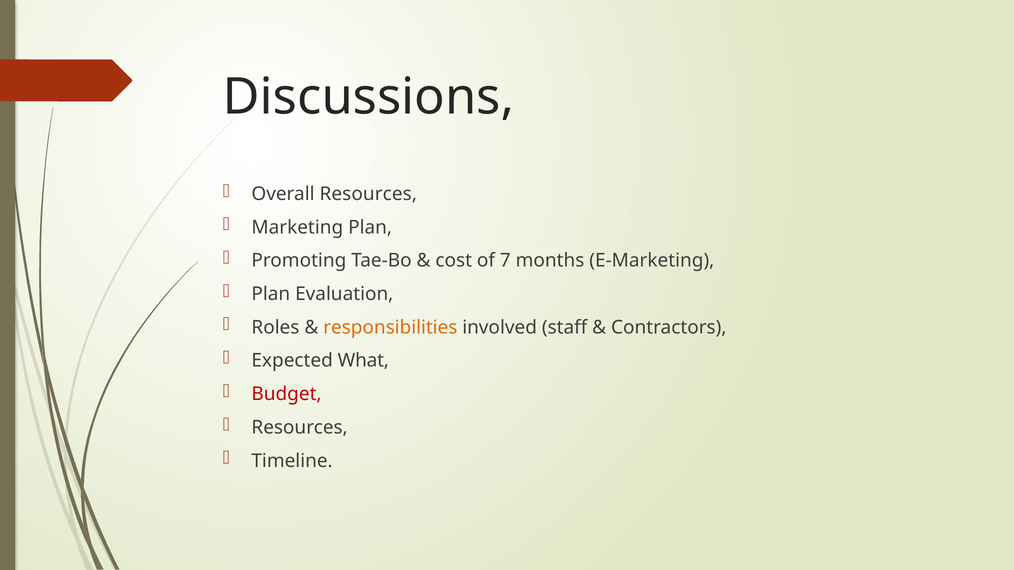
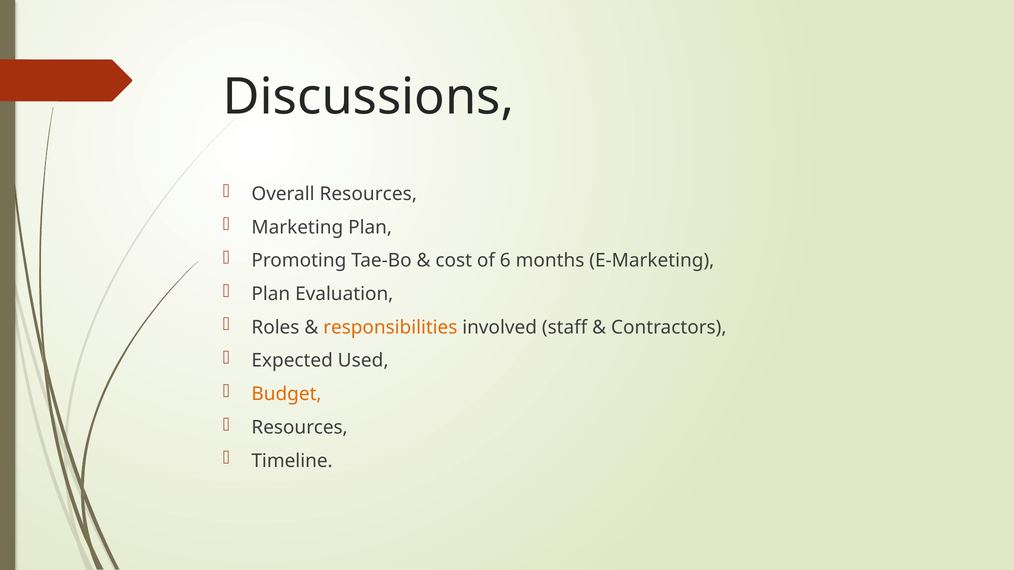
7: 7 -> 6 (505, 261)
What: What -> Used (363, 361)
Budget colour: red -> orange (287, 394)
